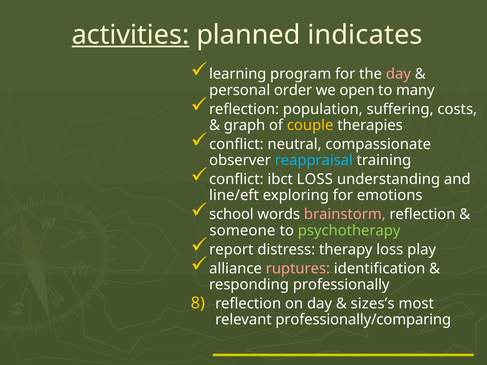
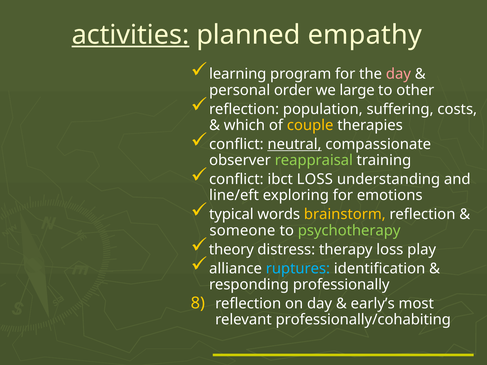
indicates: indicates -> empathy (365, 35)
open: open -> large (357, 90)
many: many -> other (415, 90)
graph: graph -> which (244, 125)
neutral underline: none -> present (295, 144)
reappraisal colour: light blue -> light green (314, 160)
school: school -> typical (231, 215)
brainstorm colour: pink -> yellow (345, 215)
report: report -> theory (231, 250)
ruptures colour: pink -> light blue (298, 269)
sizes’s: sizes’s -> early’s (373, 304)
professionally/comparing: professionally/comparing -> professionally/cohabiting (363, 320)
